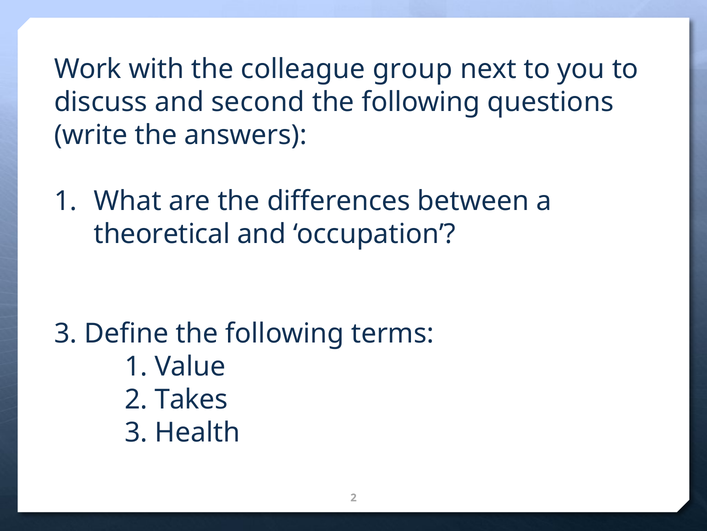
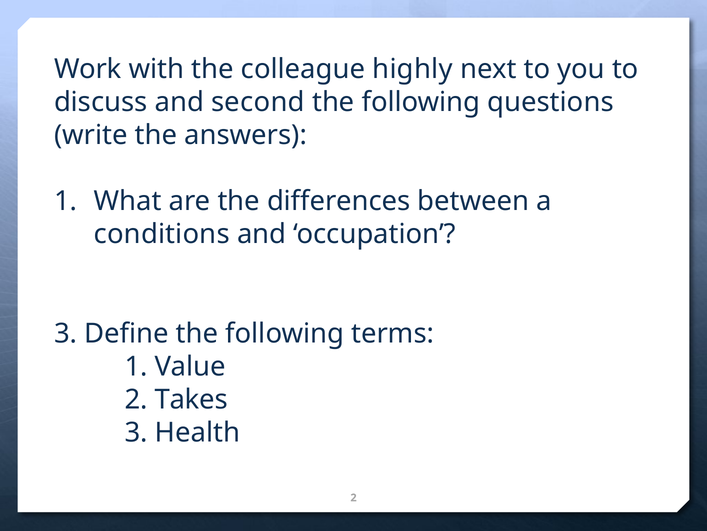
group: group -> highly (412, 69)
theoretical: theoretical -> conditions (162, 234)
